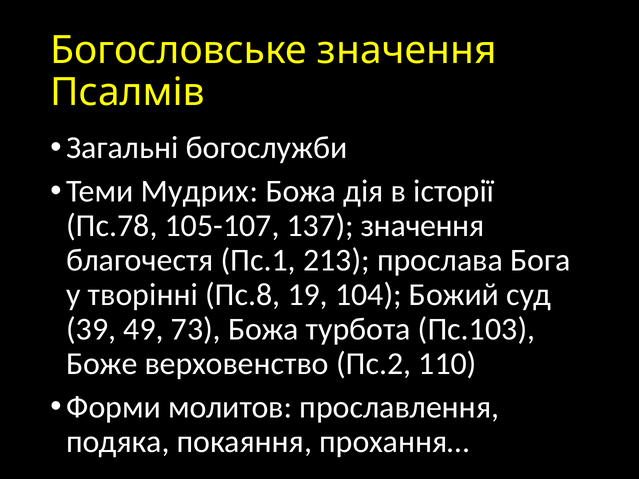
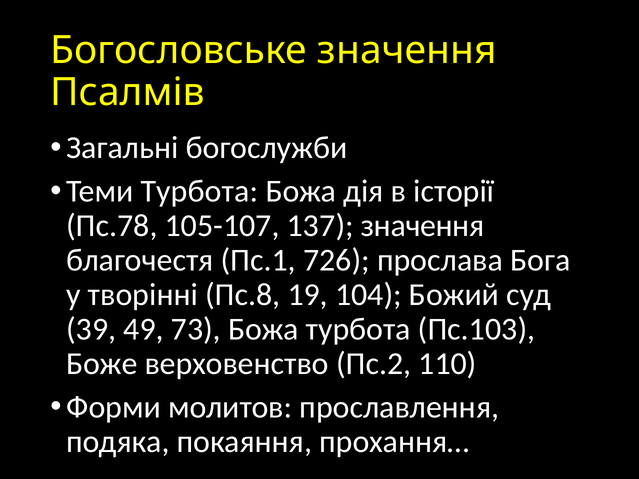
Теми Мудрих: Мудрих -> Турбота (199, 191)
213: 213 -> 726 (336, 260)
